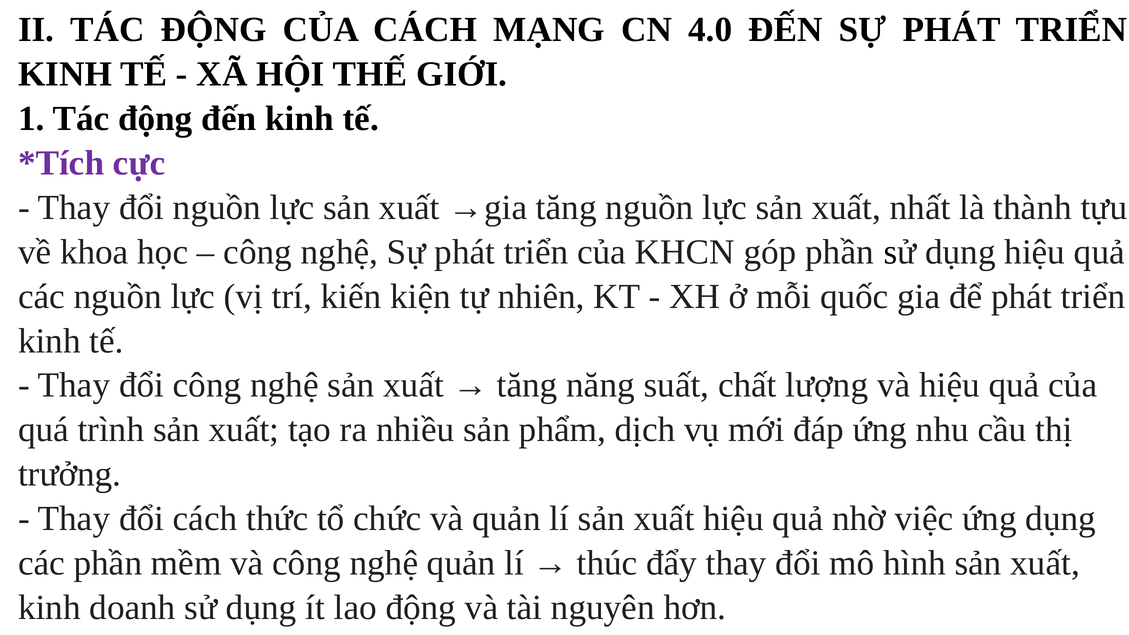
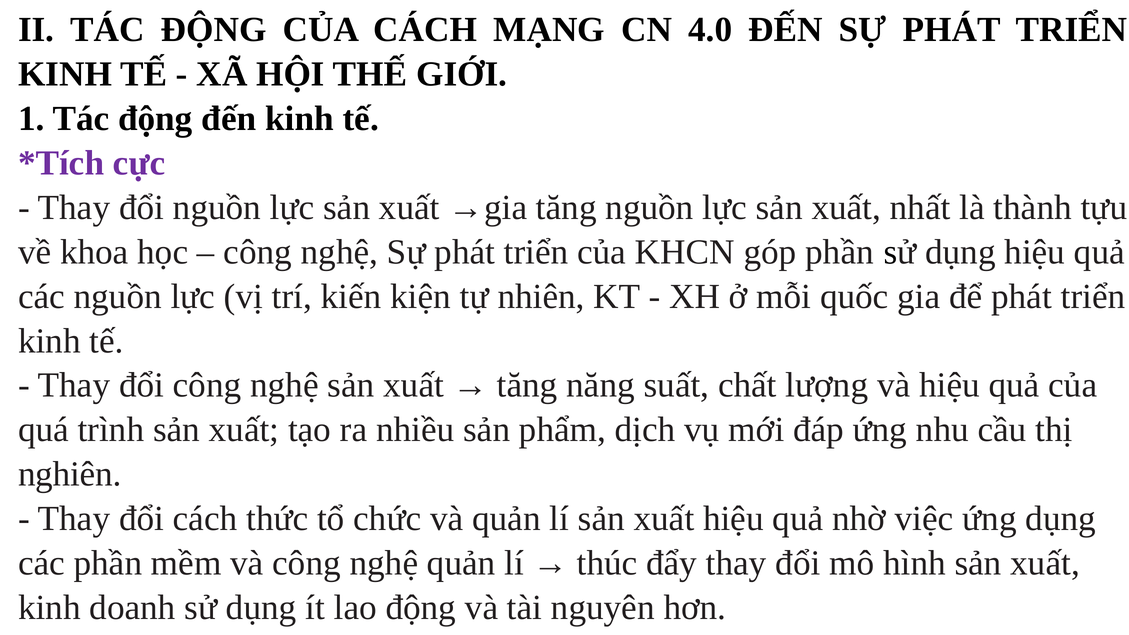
trưởng: trưởng -> nghiên (70, 474)
